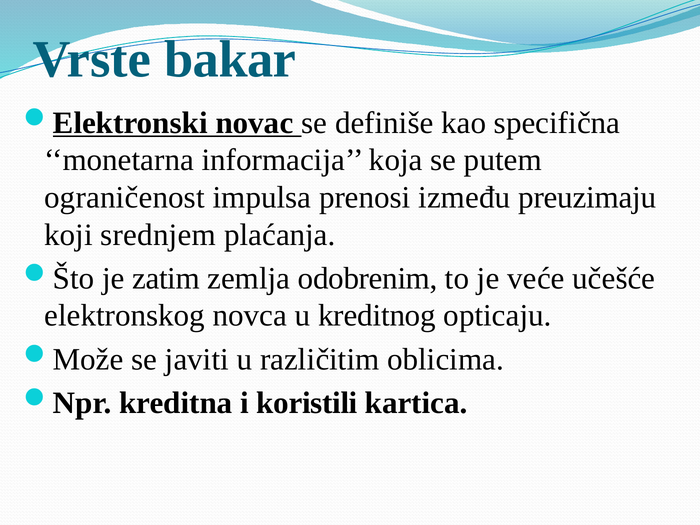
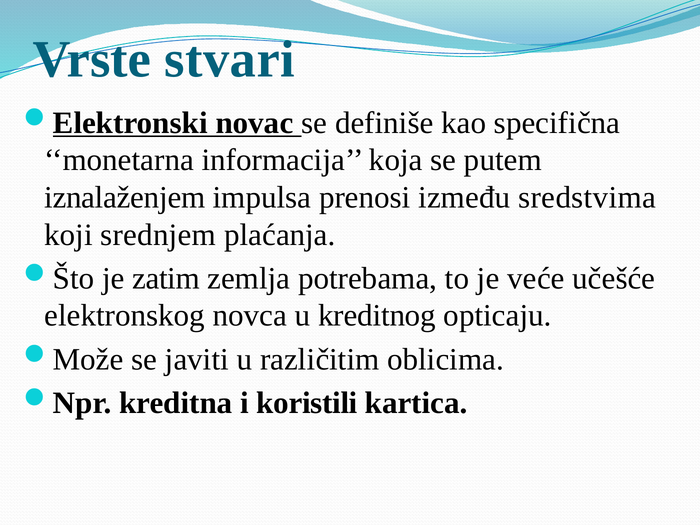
bakar: bakar -> stvari (230, 60)
ograničenost: ograničenost -> iznalaženjem (125, 197)
preuzimaju: preuzimaju -> sredstvima (587, 197)
odobrenim: odobrenim -> potrebama (368, 278)
